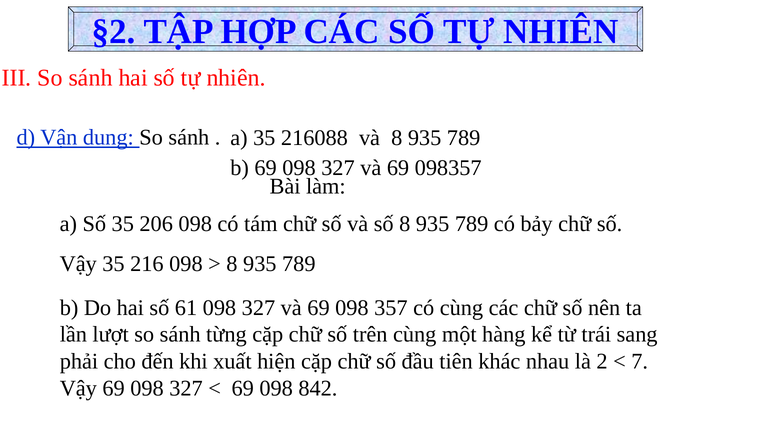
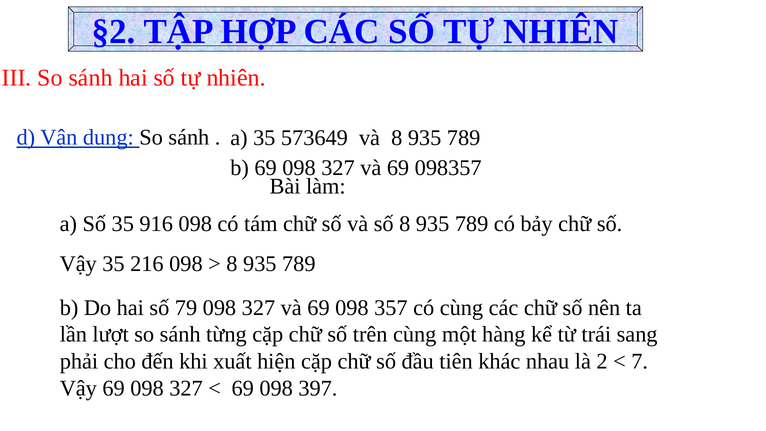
216088: 216088 -> 573649 (314, 138)
206: 206 -> 916 (156, 224)
61: 61 -> 79 (186, 308)
842: 842 -> 397 (318, 388)
